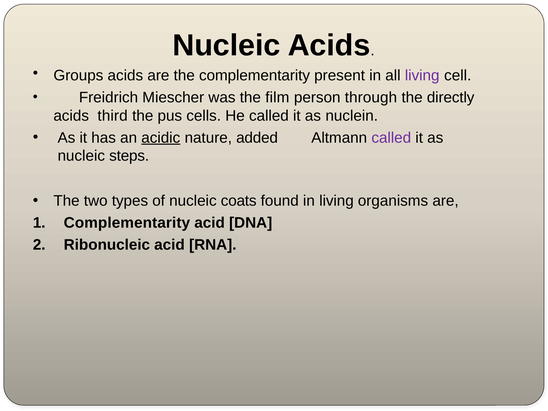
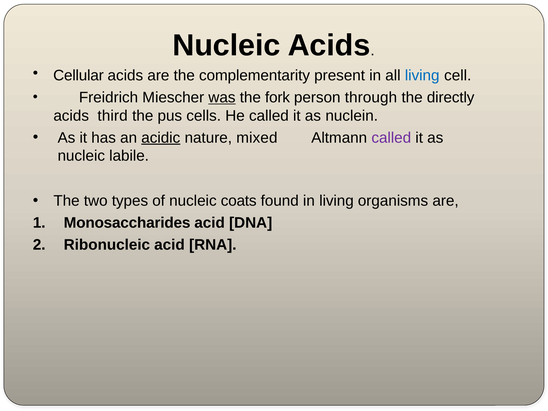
Groups: Groups -> Cellular (78, 76)
living colour: purple -> blue (422, 76)
was underline: none -> present (222, 97)
film: film -> fork (278, 97)
added: added -> mixed (257, 138)
steps: steps -> labile (129, 156)
Complementarity: Complementarity -> Monosaccharides (127, 223)
